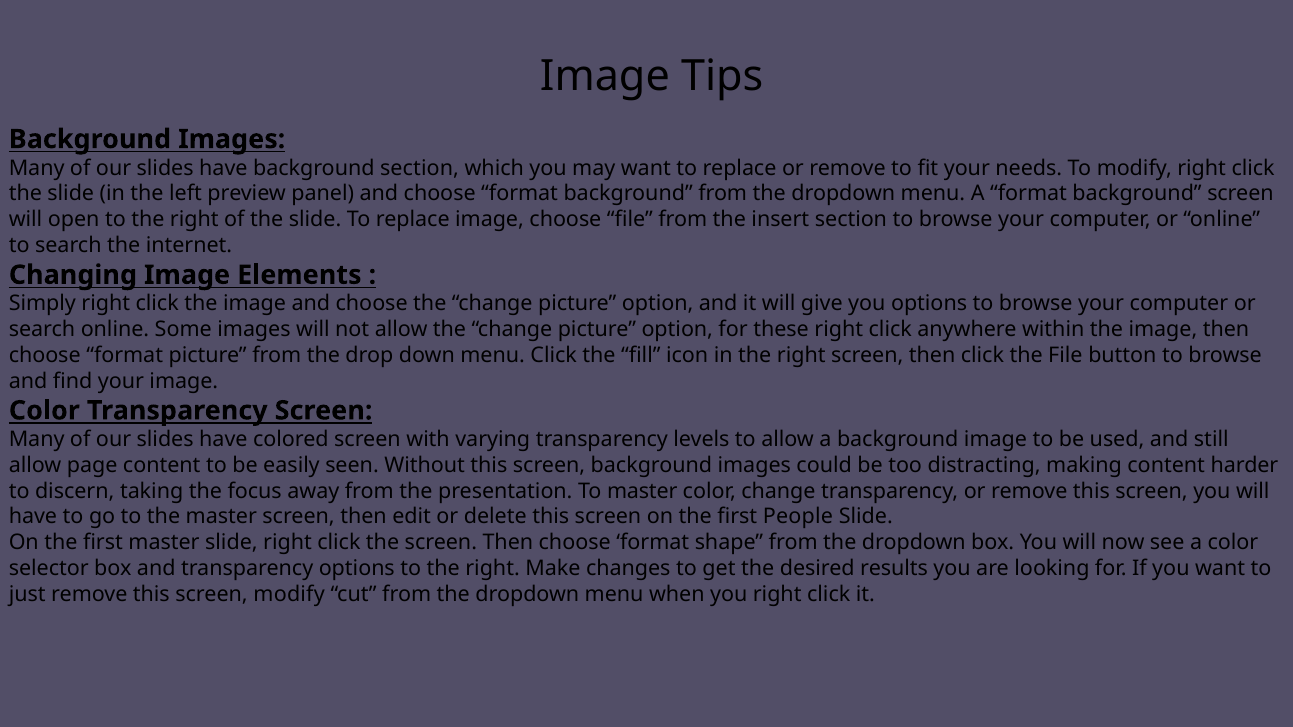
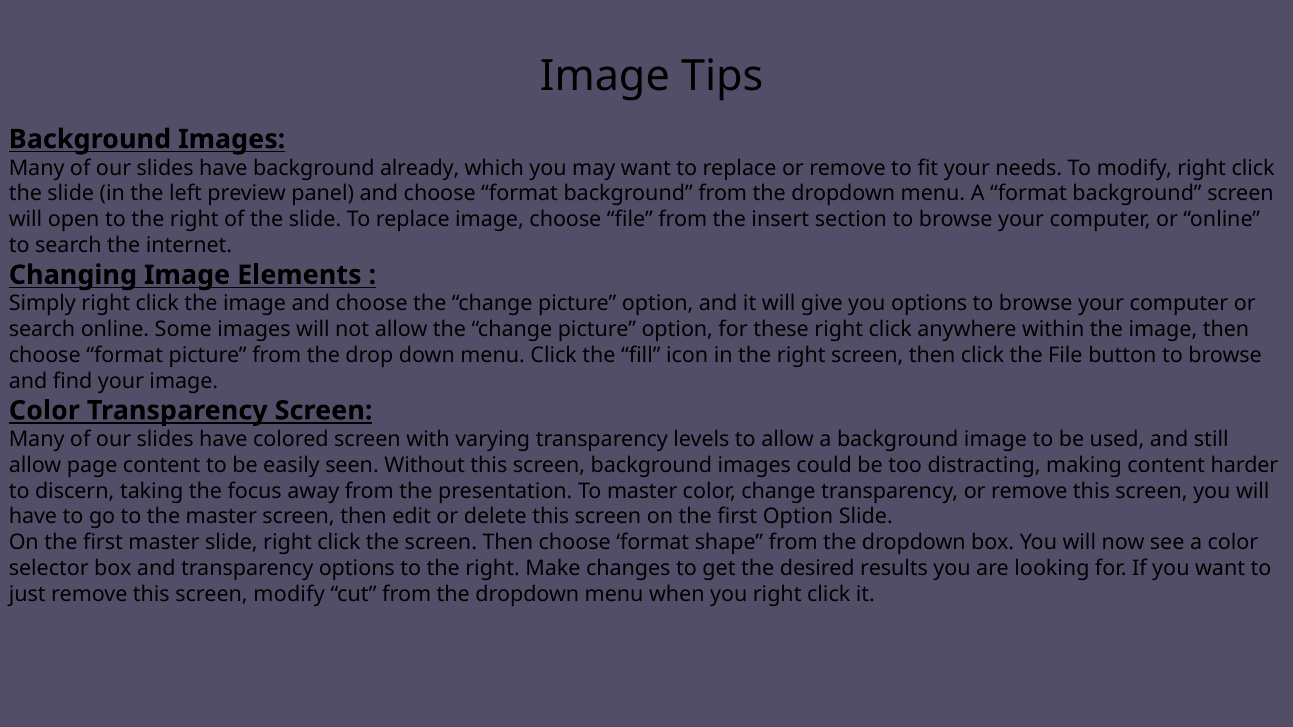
background section: section -> already (420, 168)
first People: People -> Option (798, 517)
